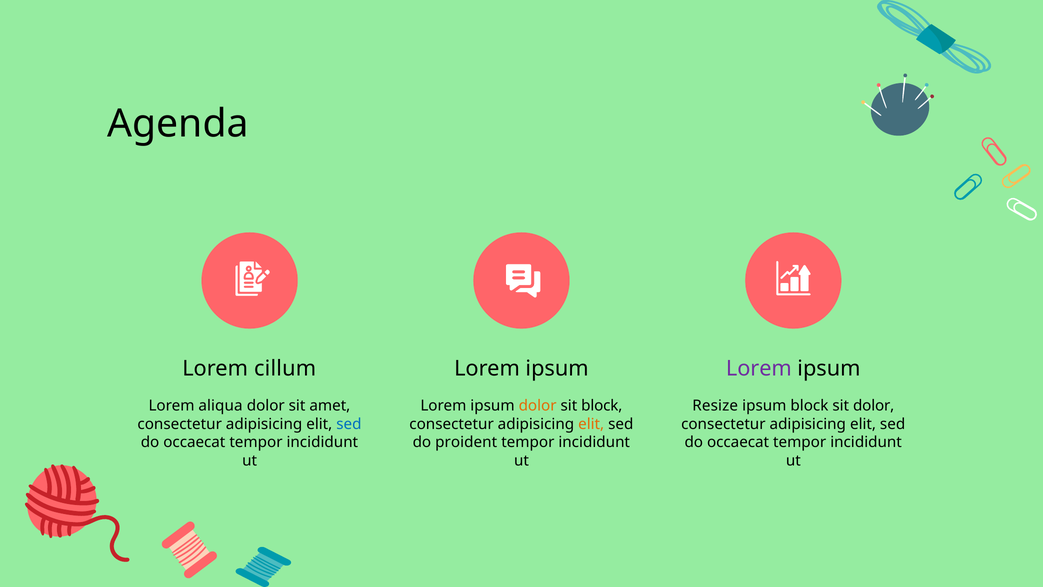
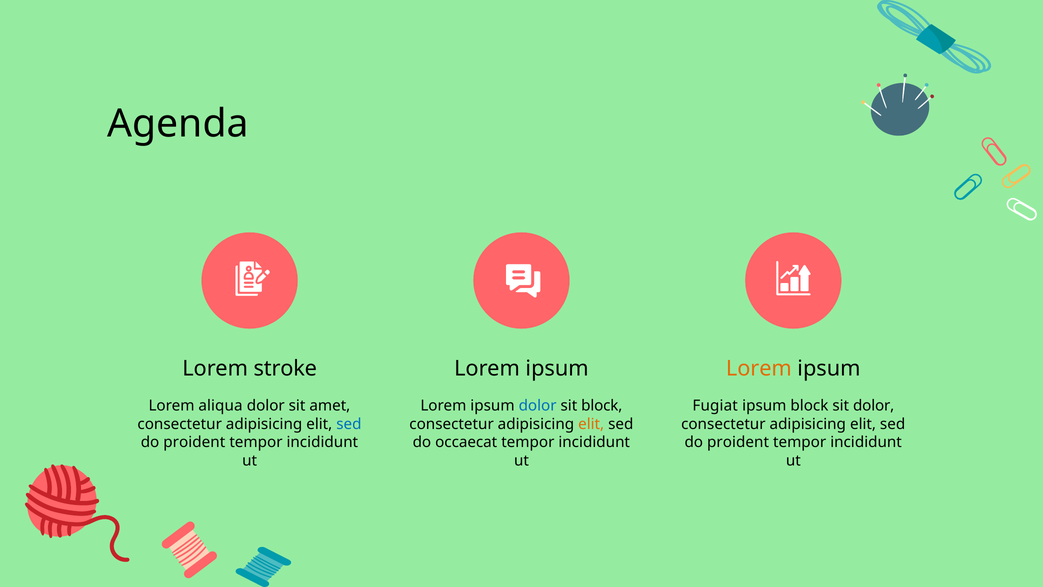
cillum: cillum -> stroke (285, 369)
Lorem colour: purple -> orange (759, 369)
dolor colour: orange -> blue (538, 406)
Resize: Resize -> Fugiat (715, 406)
occaecat: occaecat -> proident (194, 442)
proident: proident -> occaecat (466, 442)
occaecat: occaecat -> proident (738, 442)
